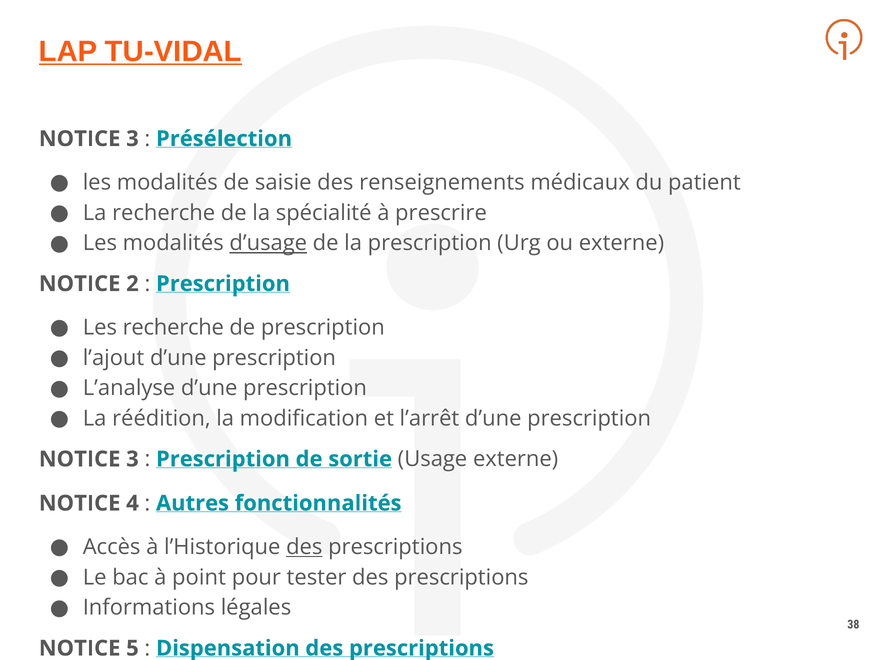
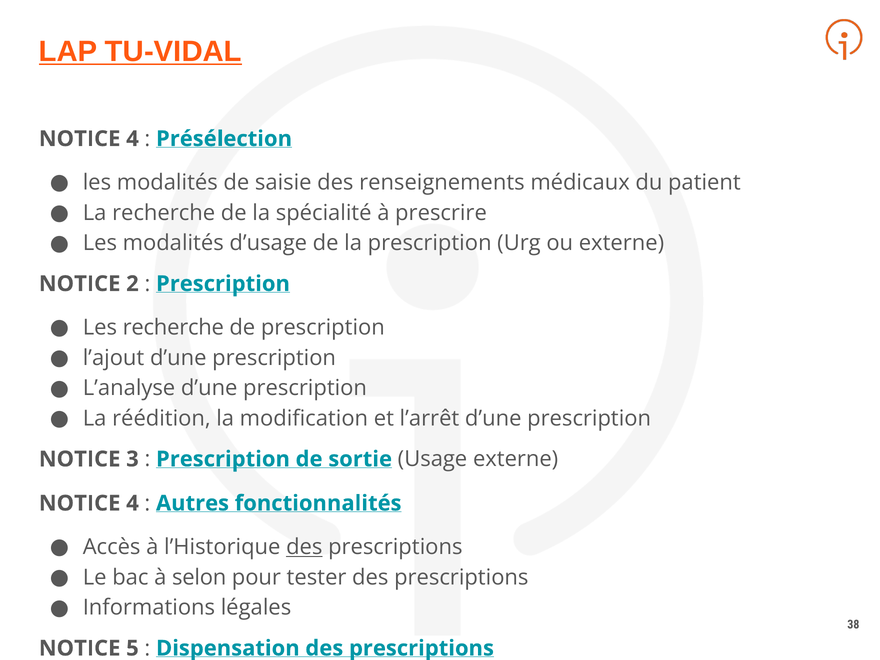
3: 3 -> 4 (132, 139)
d’usage underline: present -> none (268, 243)
point: point -> selon (199, 577)
